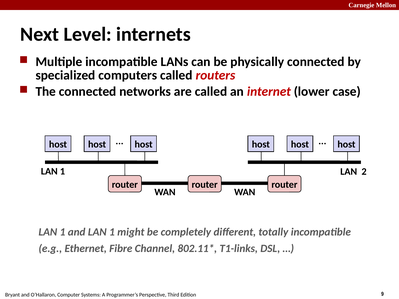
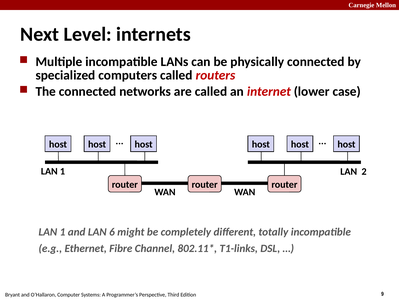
and LAN 1: 1 -> 6 (112, 232)
